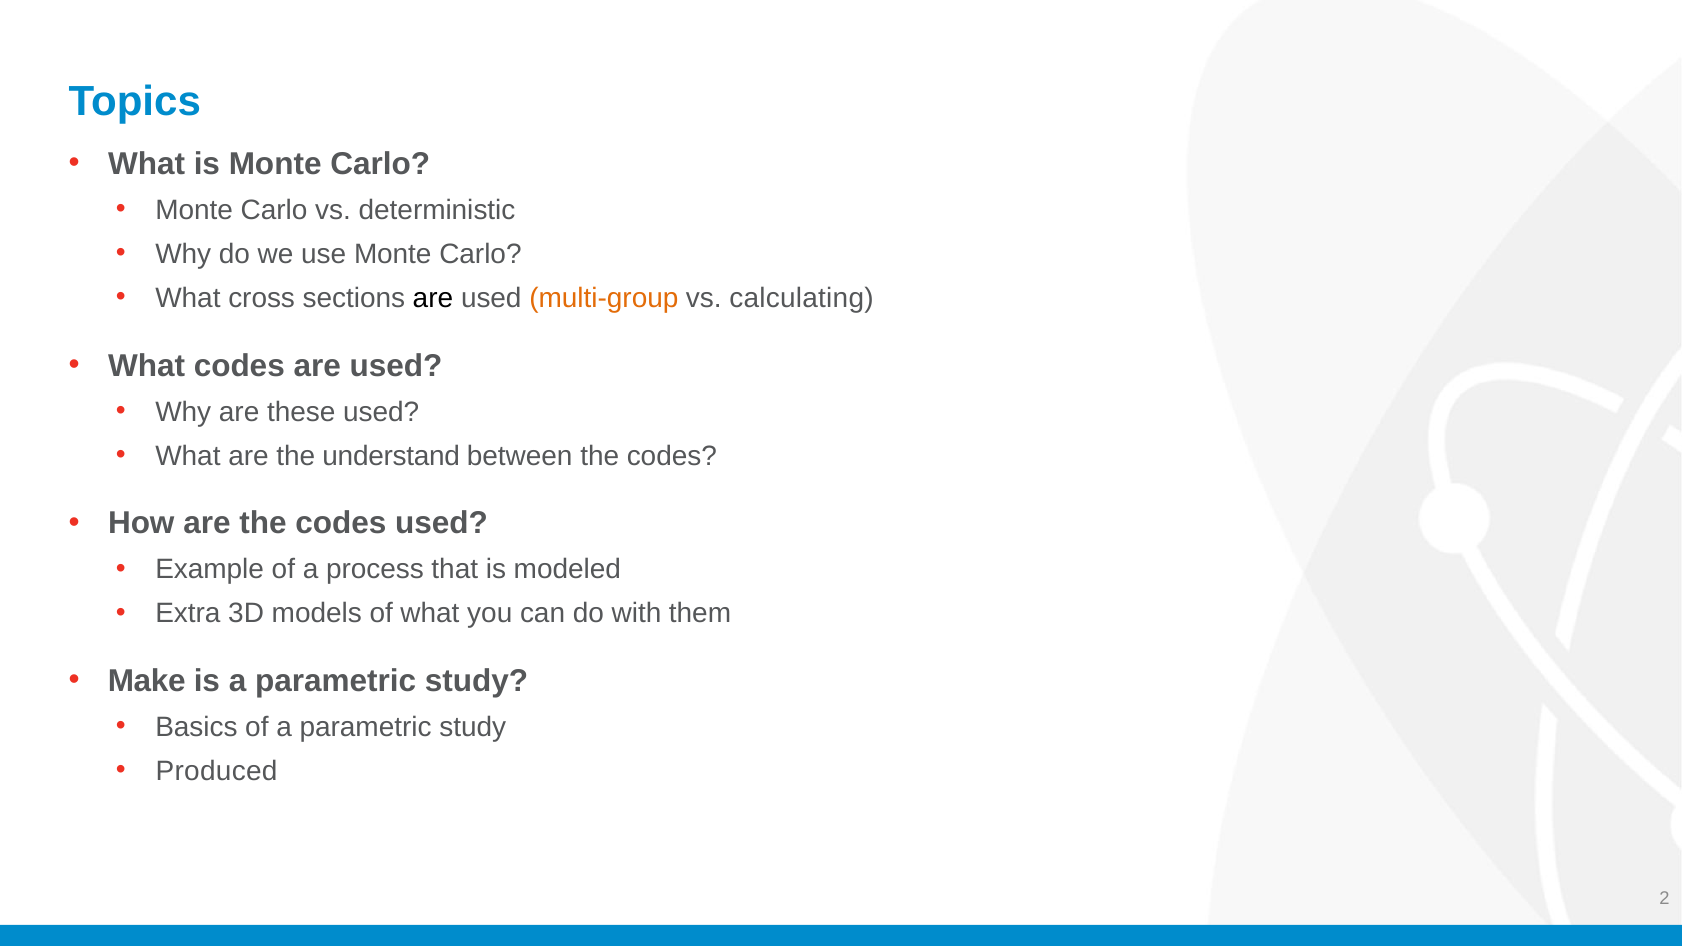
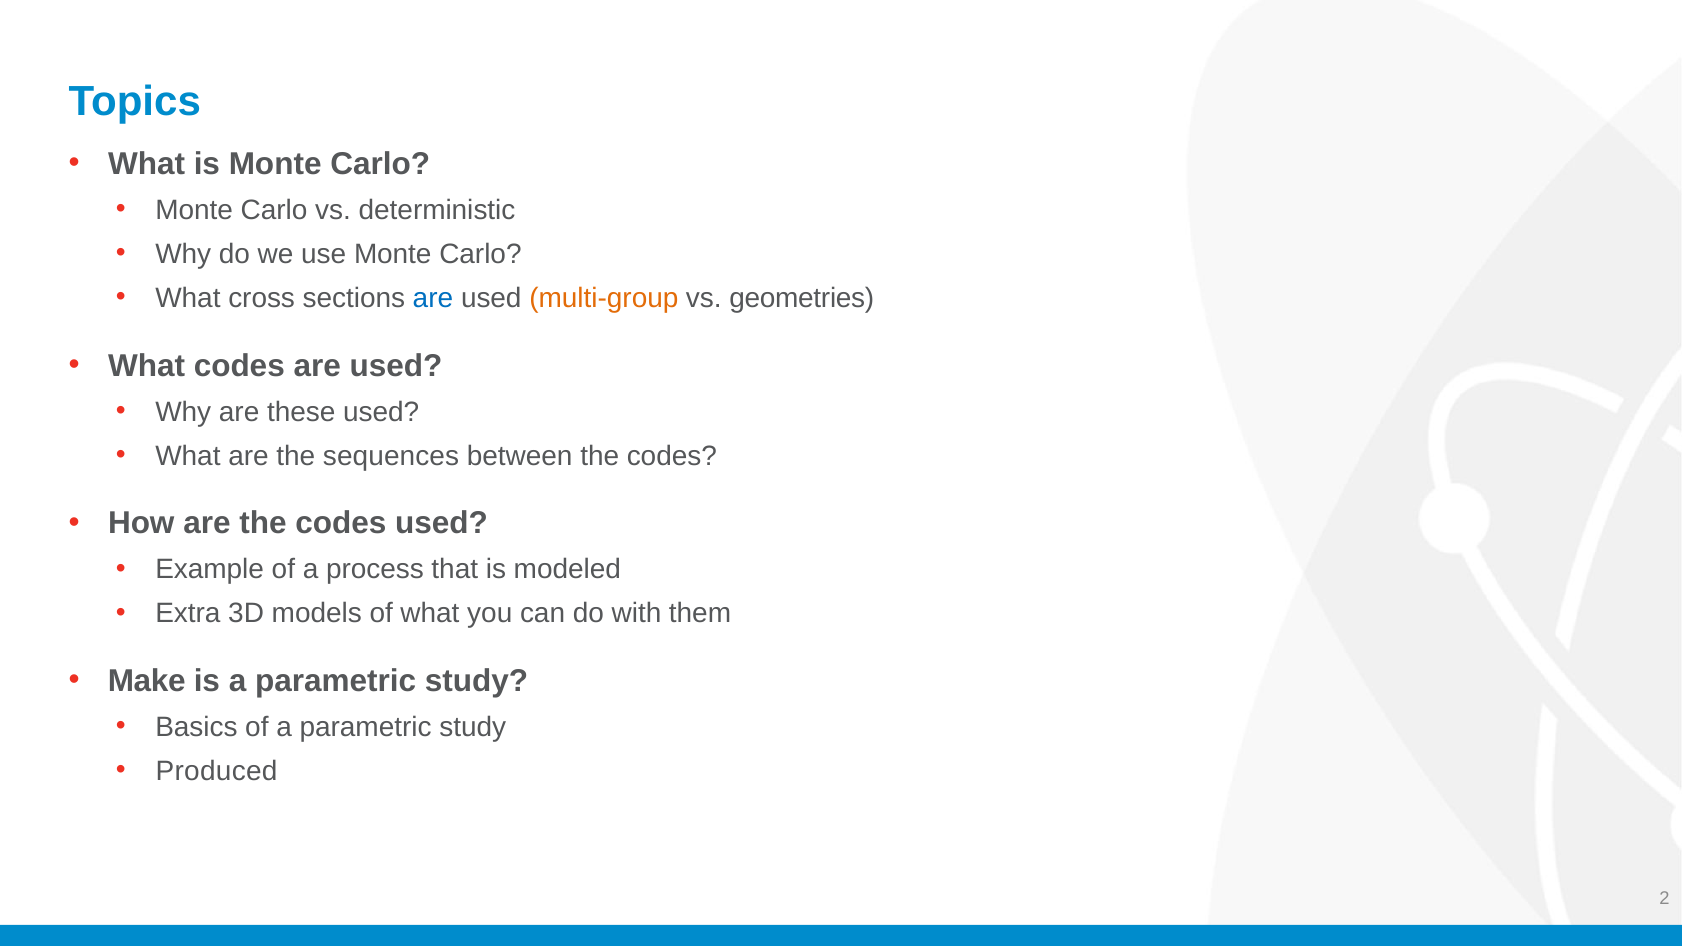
are colour: black -> blue (433, 298)
calculating: calculating -> geometries (802, 298)
understand: understand -> sequences (391, 456)
